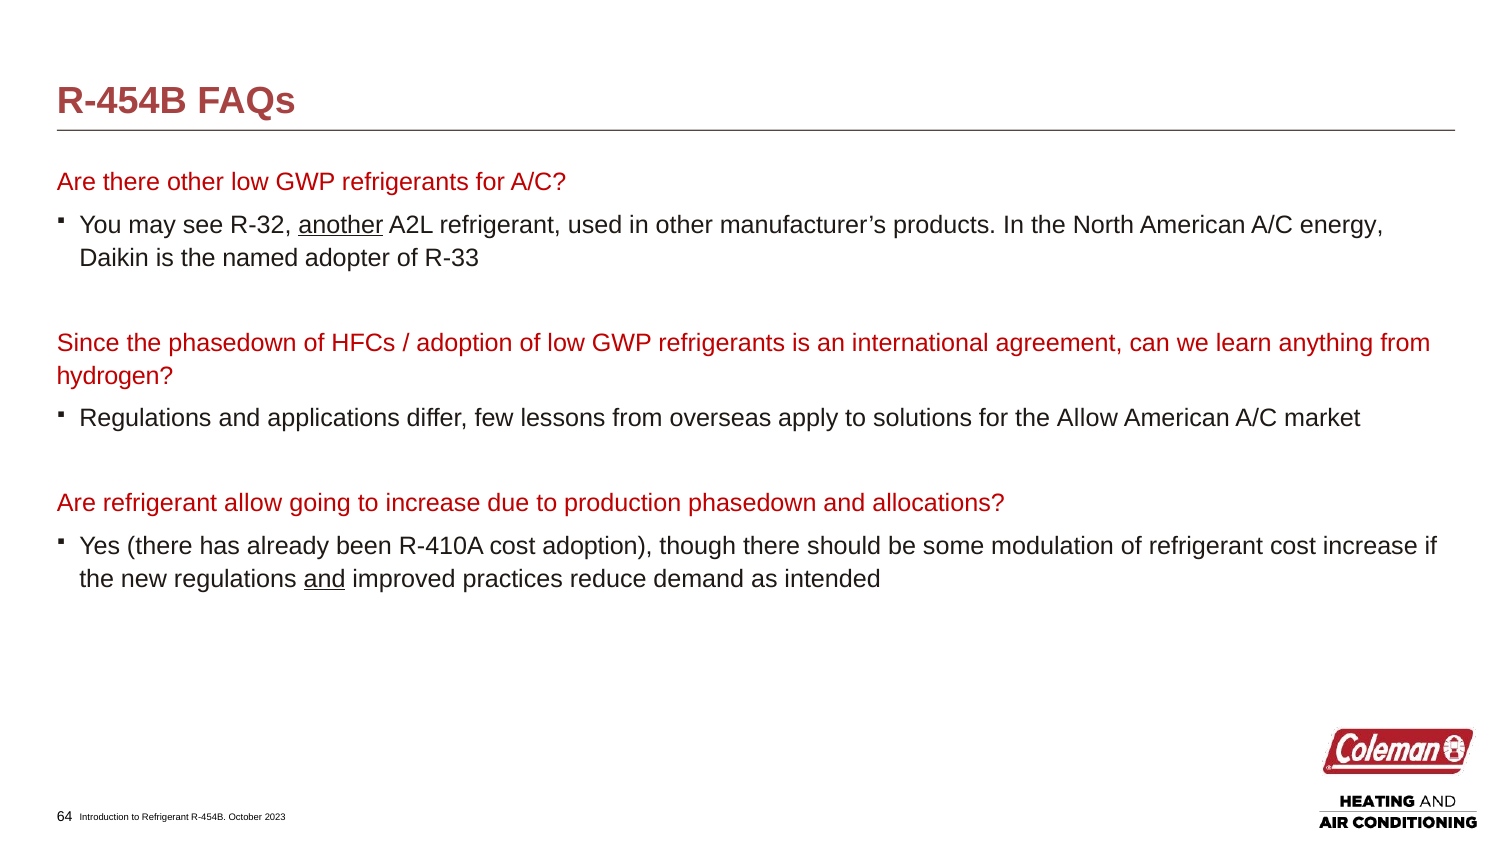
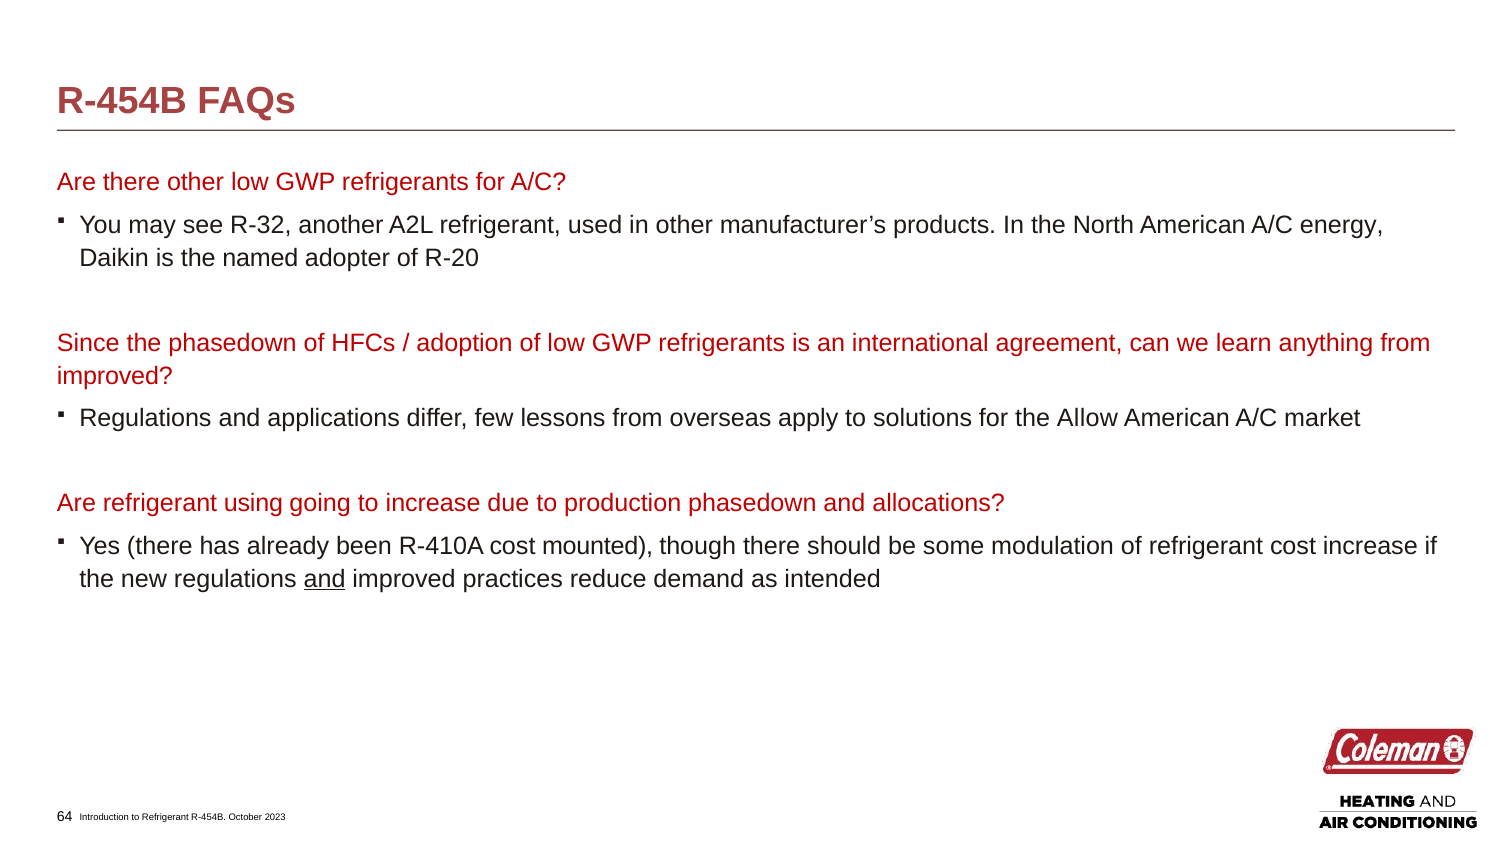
another underline: present -> none (341, 225)
R-33: R-33 -> R-20 (452, 258)
hydrogen: hydrogen -> improved (115, 376)
refrigerant allow: allow -> using (253, 503)
cost adoption: adoption -> mounted (598, 546)
